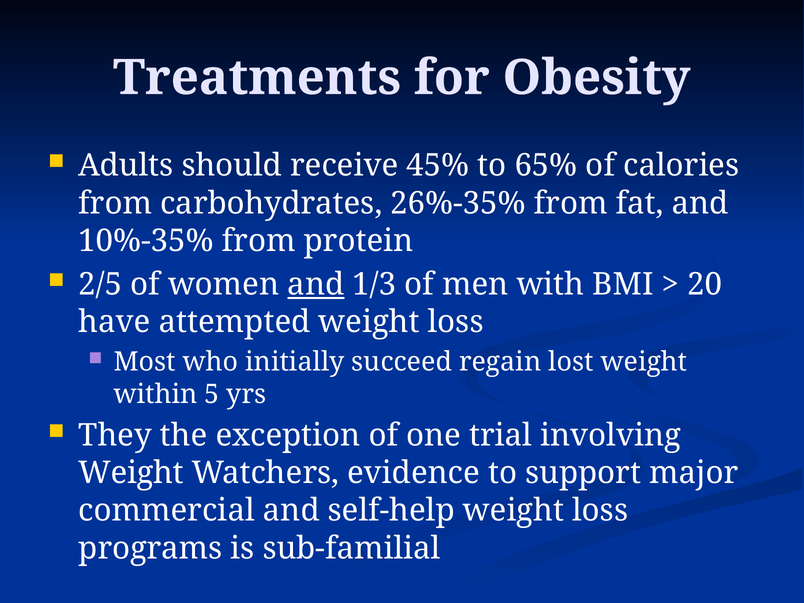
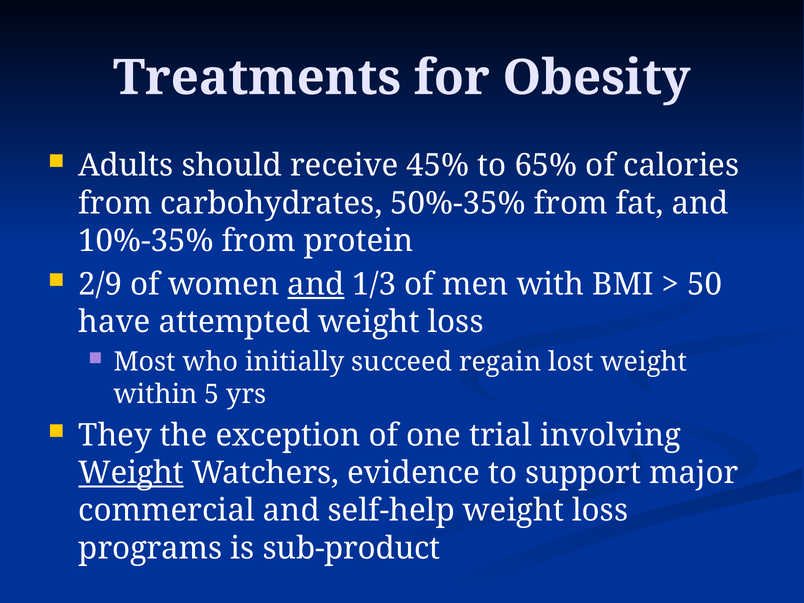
26%-35%: 26%-35% -> 50%-35% (458, 203)
2/5: 2/5 -> 2/9 (100, 285)
20: 20 -> 50 (705, 285)
Weight underline: none -> present (131, 473)
sub-familial: sub-familial -> sub-product (352, 548)
